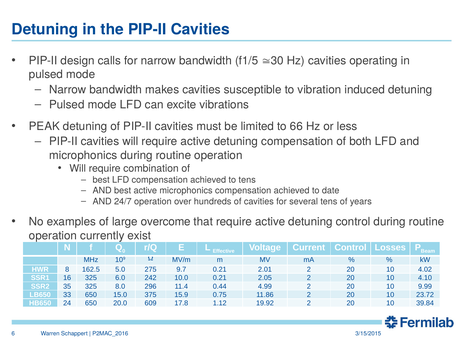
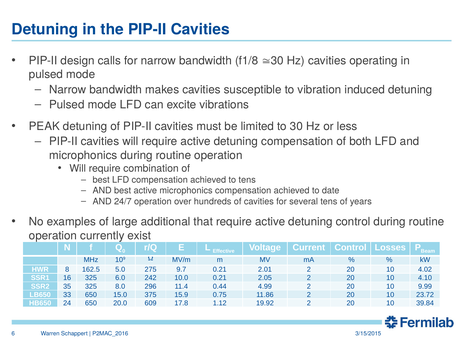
f1/5: f1/5 -> f1/8 (247, 61)
66: 66 -> 30 (296, 126)
overcome: overcome -> additional (166, 222)
